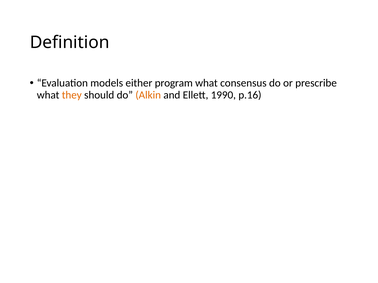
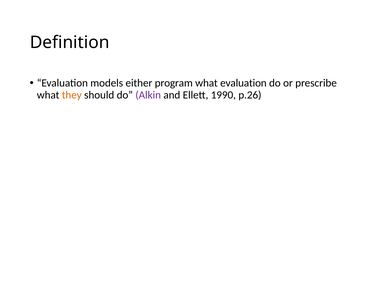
what consensus: consensus -> evaluation (243, 83)
Alkin colour: orange -> purple (148, 95)
p.16: p.16 -> p.26 (250, 95)
